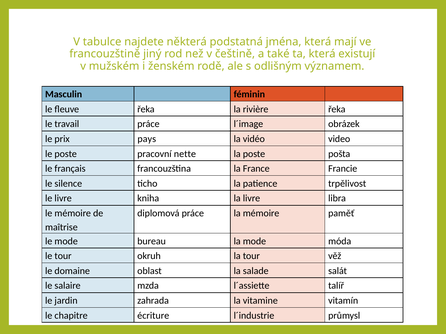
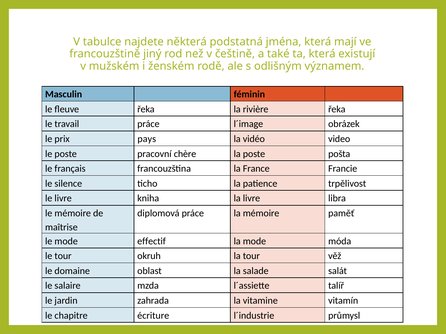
nette: nette -> chère (185, 154)
bureau: bureau -> effectif (152, 241)
